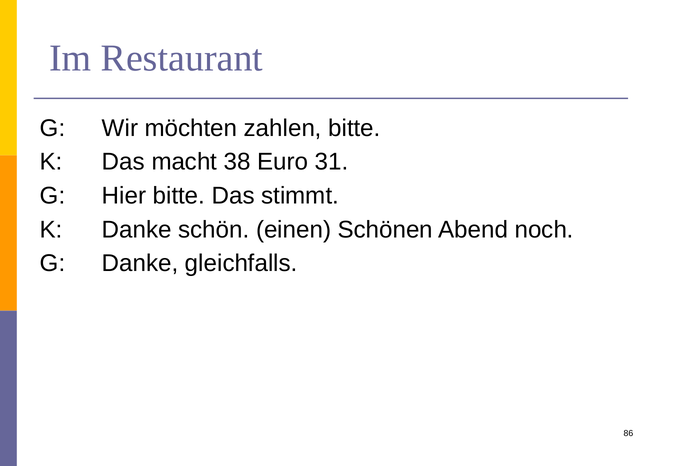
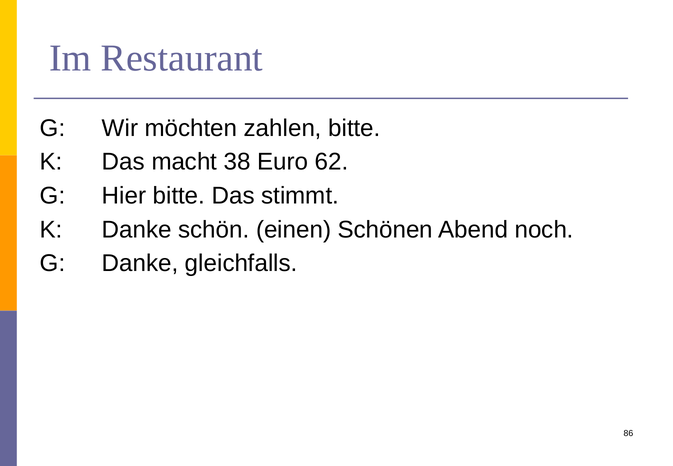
31: 31 -> 62 (332, 162)
